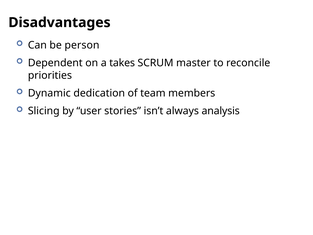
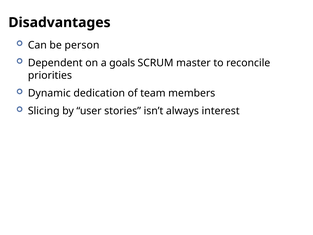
takes: takes -> goals (122, 63)
analysis: analysis -> interest (221, 111)
